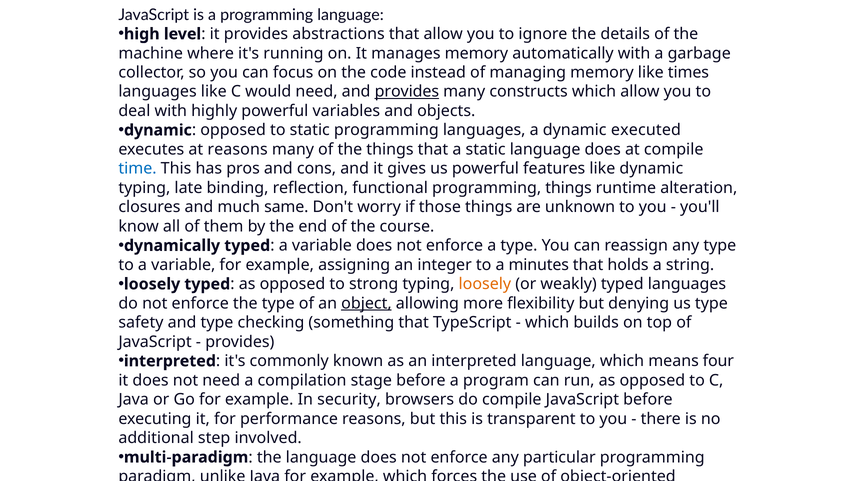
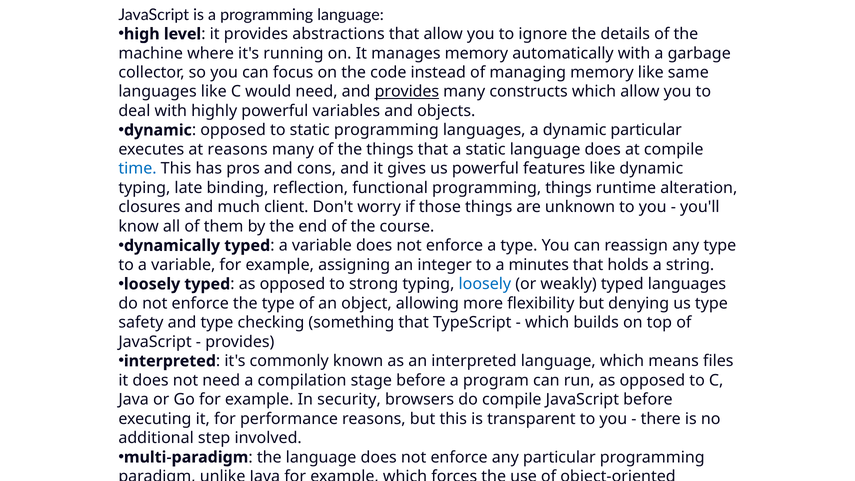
times: times -> same (688, 72)
dynamic executed: executed -> particular (646, 130)
same: same -> client (286, 207)
loosely colour: orange -> blue (485, 284)
object underline: present -> none (366, 303)
four: four -> files (718, 361)
